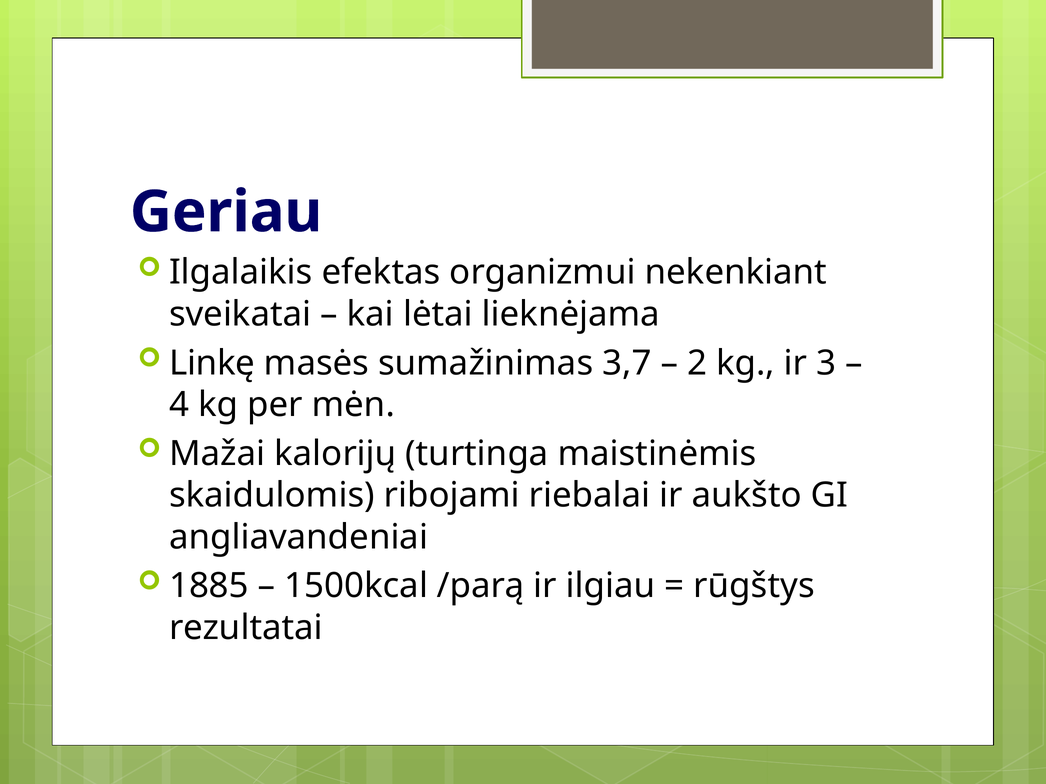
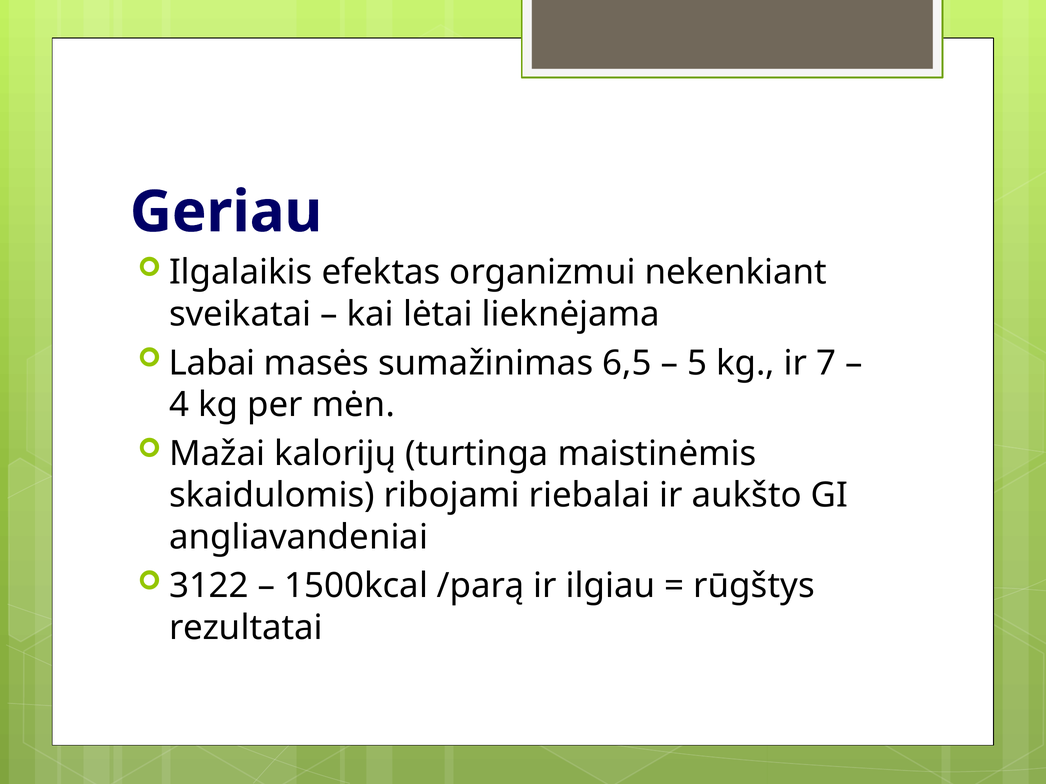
Linkę: Linkę -> Labai (212, 363)
3,7: 3,7 -> 6,5 (627, 363)
2: 2 -> 5 (697, 363)
3: 3 -> 7 (826, 363)
1885: 1885 -> 3122 (209, 586)
